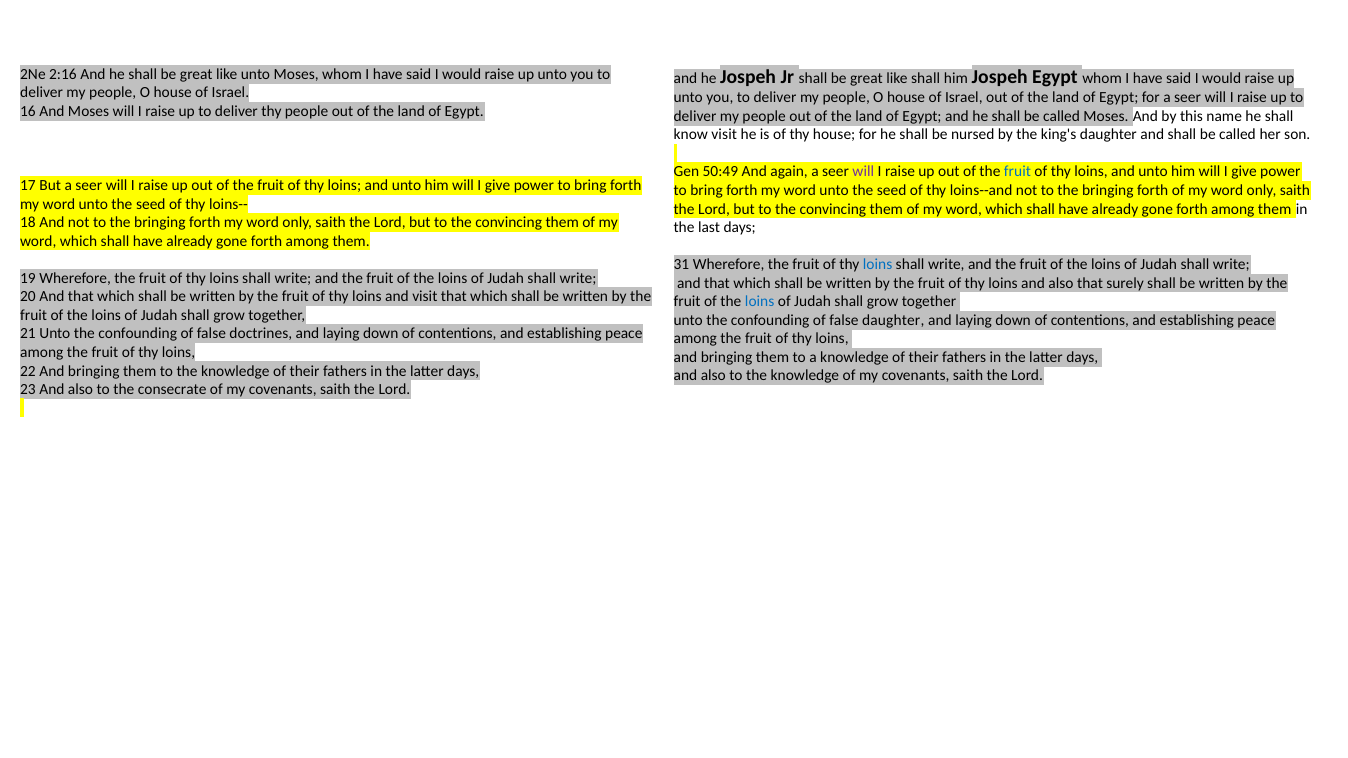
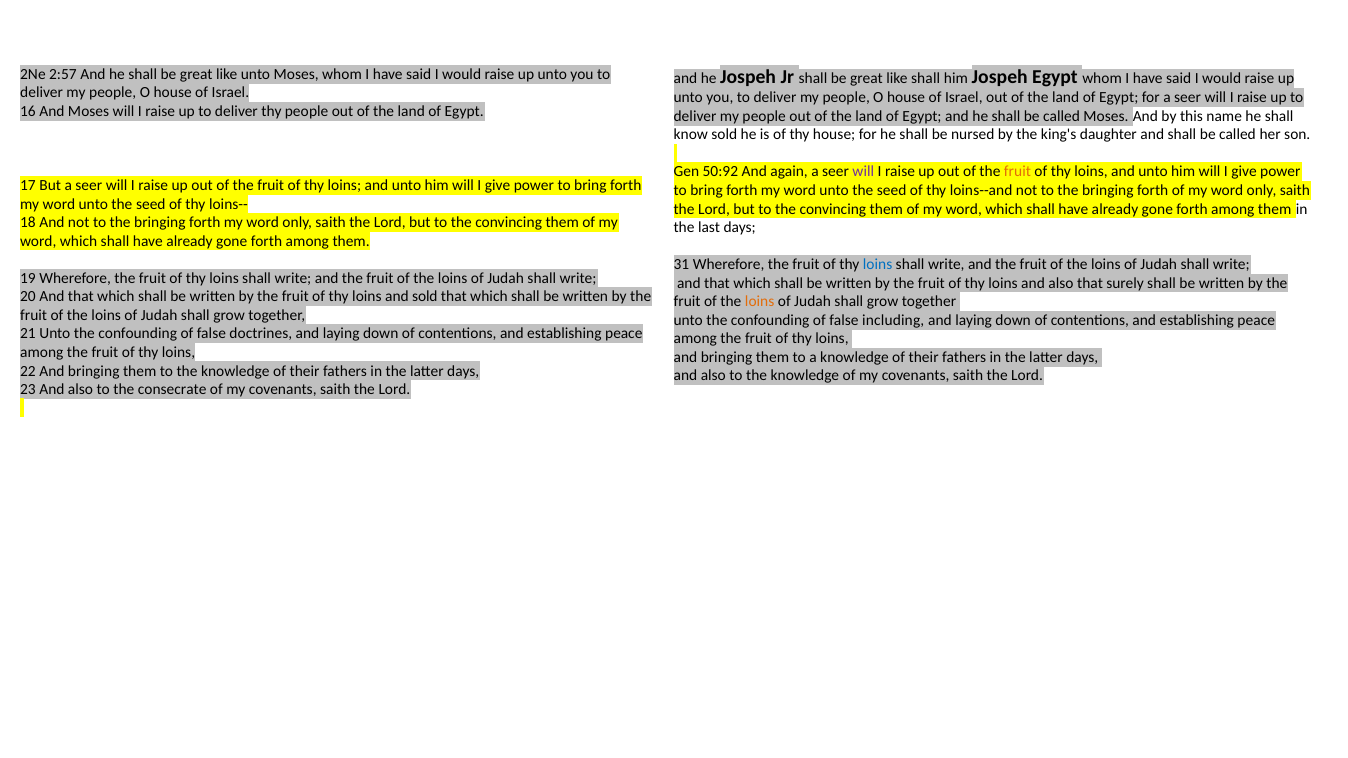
2:16: 2:16 -> 2:57 (63, 74)
know visit: visit -> sold (724, 135)
50:49: 50:49 -> 50:92 (720, 172)
fruit colour: blue -> orange (1017, 172)
and visit: visit -> sold (425, 297)
loins colour: blue -> orange (760, 302)
false daughter: daughter -> including (893, 320)
